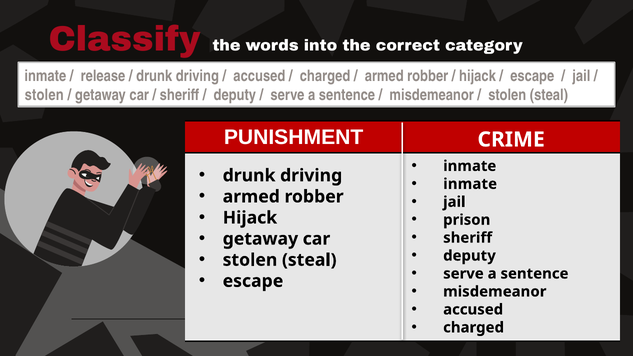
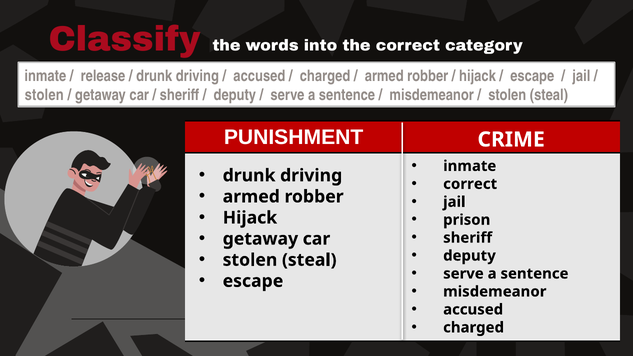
inmate: inmate -> correct (470, 184)
